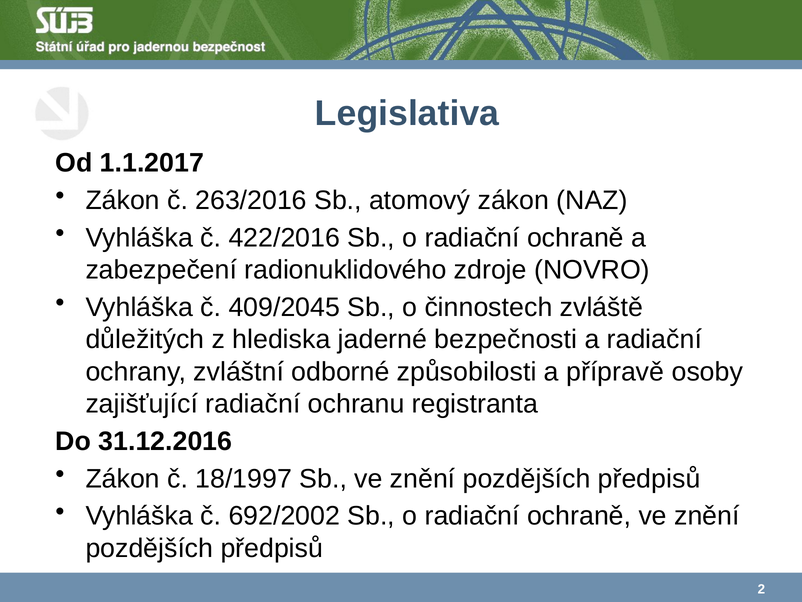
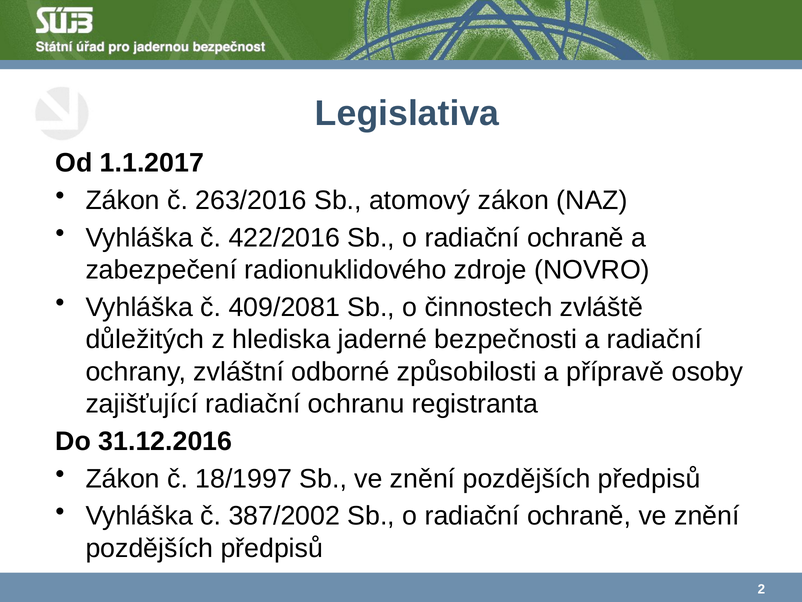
409/2045: 409/2045 -> 409/2081 (284, 307)
692/2002: 692/2002 -> 387/2002 (284, 516)
